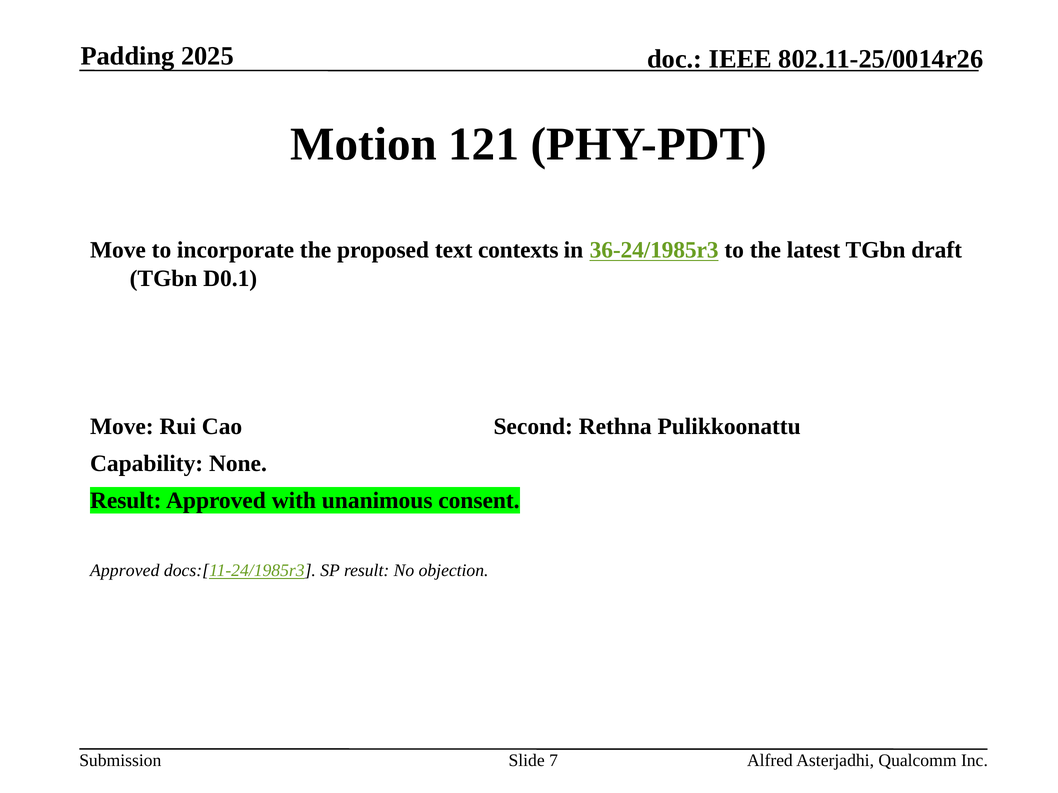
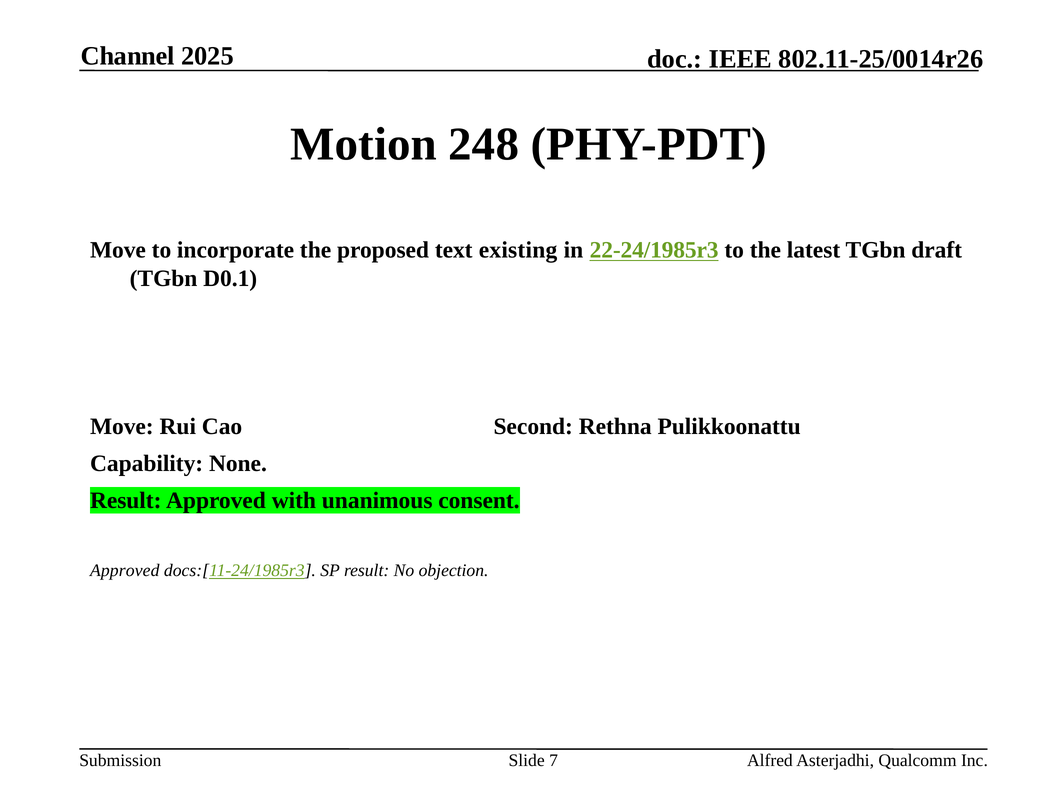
Padding: Padding -> Channel (128, 56)
121: 121 -> 248 (484, 144)
contexts: contexts -> existing (518, 250)
36-24/1985r3: 36-24/1985r3 -> 22-24/1985r3 (654, 250)
